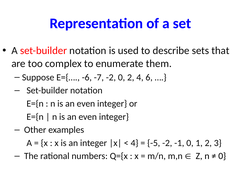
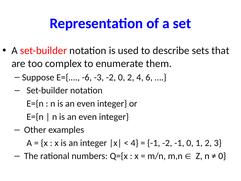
-7: -7 -> -3 (99, 77)
-5: -5 -> -1 (154, 143)
